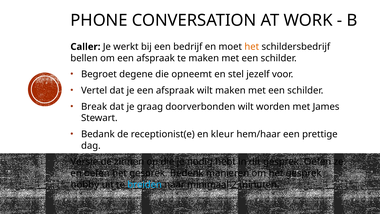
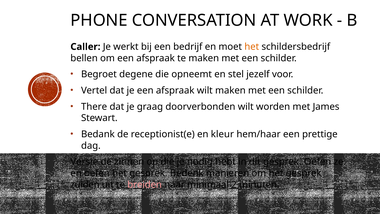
Break: Break -> There (94, 107)
hobby: hobby -> zuiden (85, 184)
breiden colour: light blue -> pink (145, 184)
